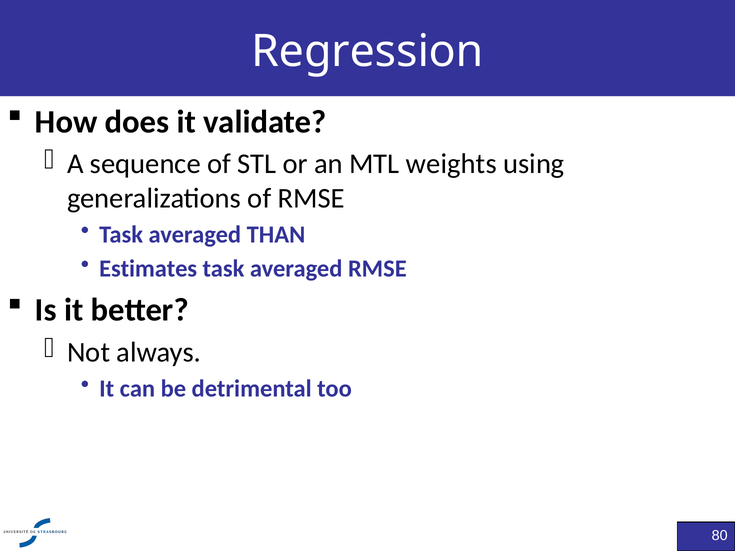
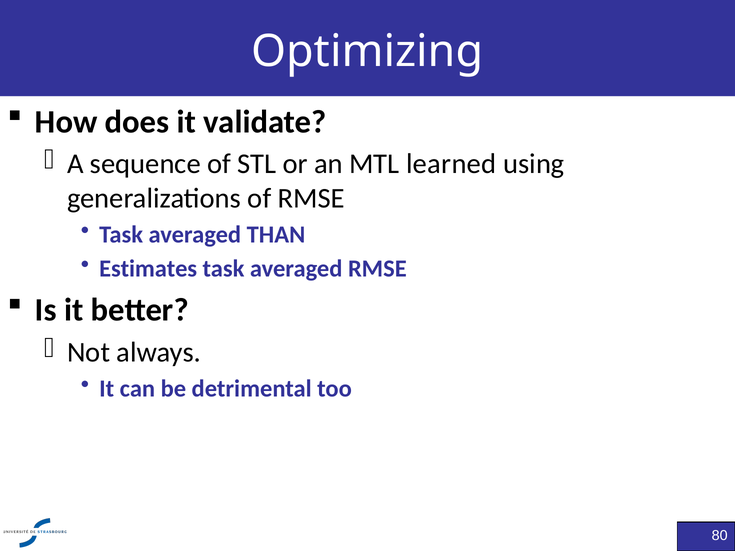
Regression: Regression -> Optimizing (367, 51)
weights: weights -> learned (451, 164)
